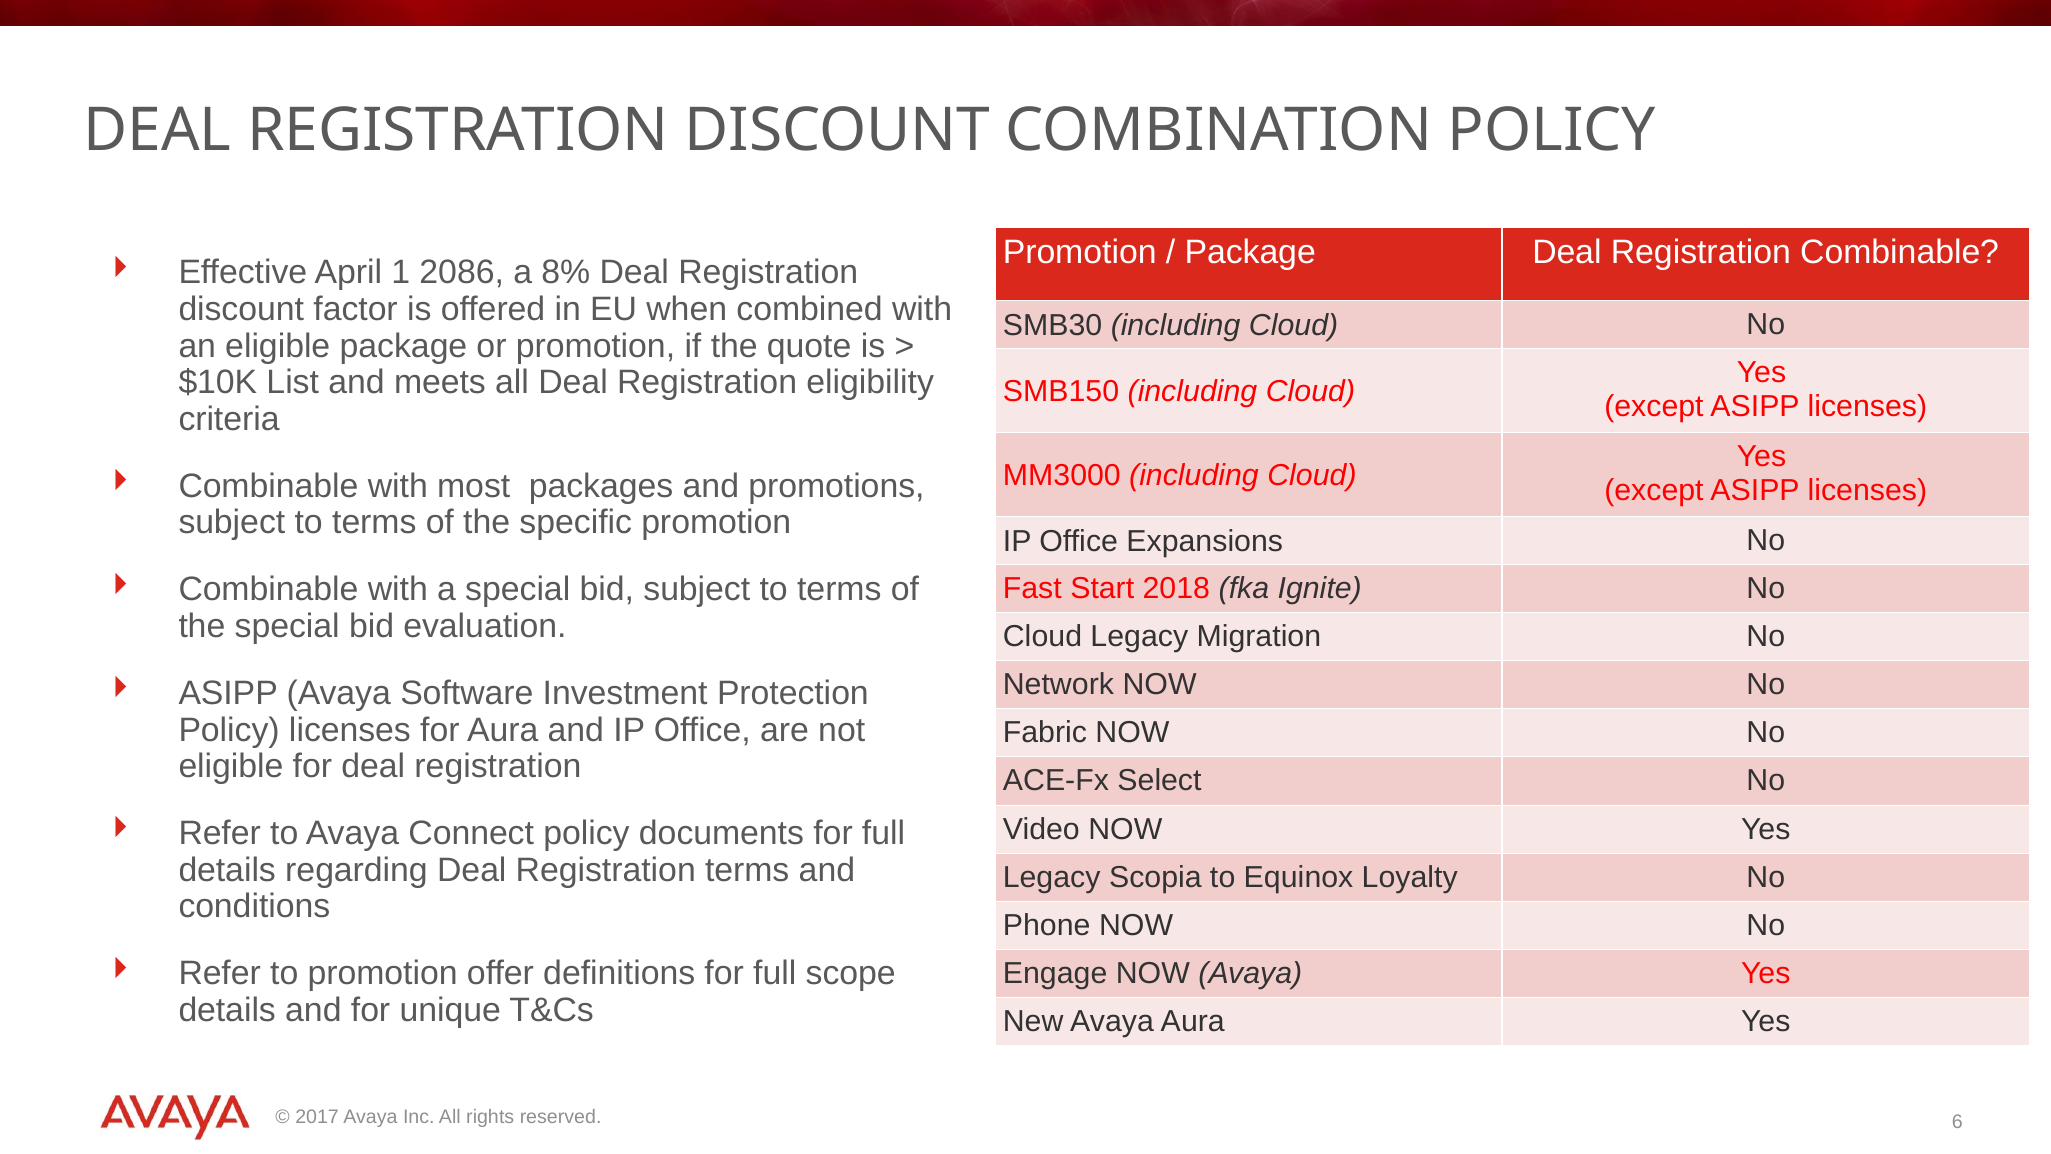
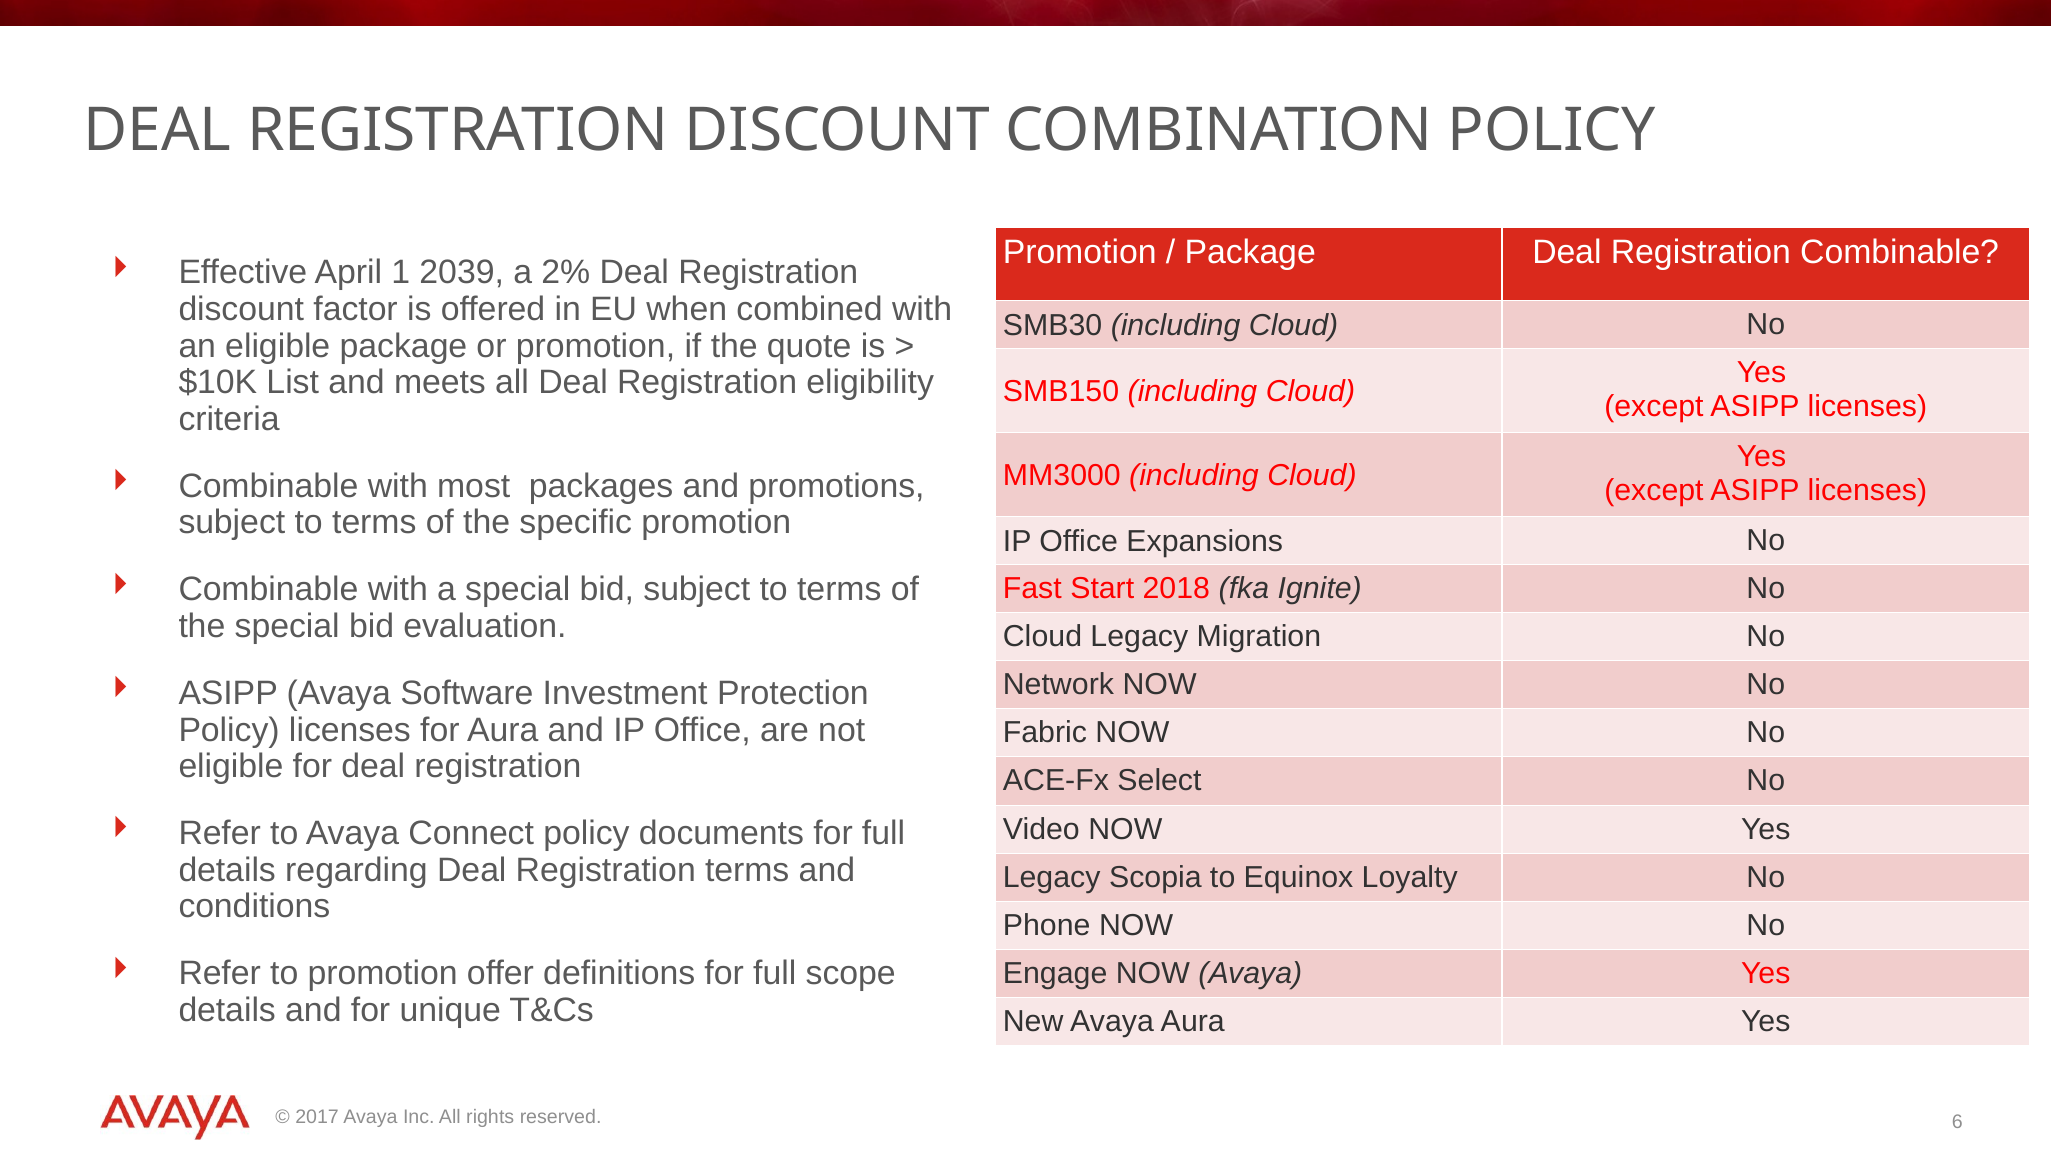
2086: 2086 -> 2039 (462, 273)
8%: 8% -> 2% (566, 273)
